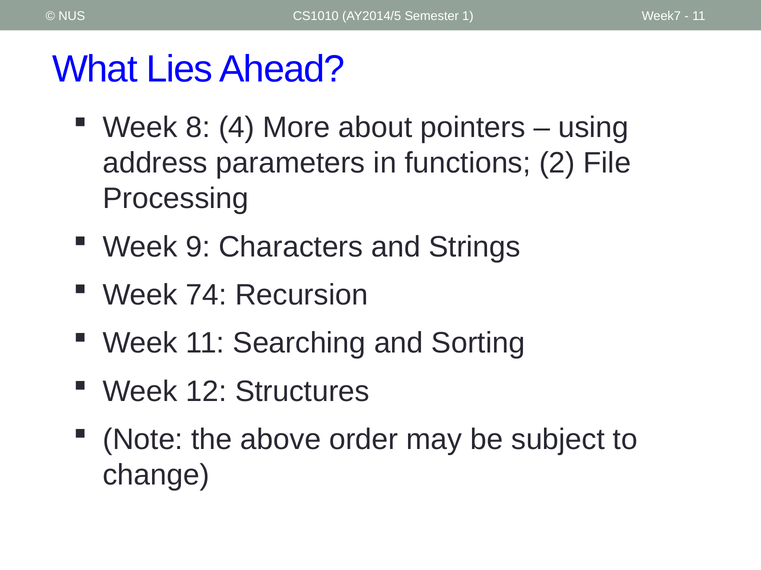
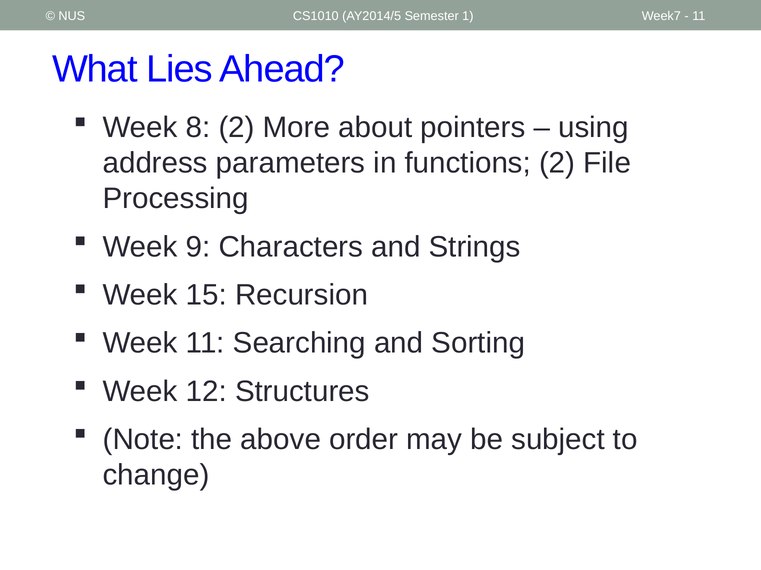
8 4: 4 -> 2 (237, 128)
74: 74 -> 15 (206, 295)
